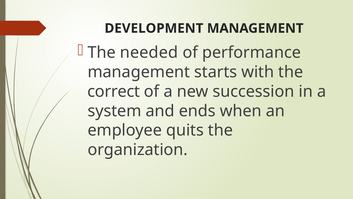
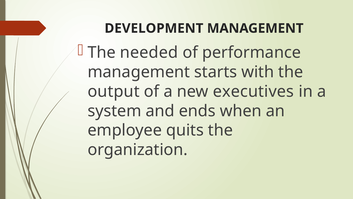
correct: correct -> output (114, 91)
succession: succession -> executives (253, 91)
